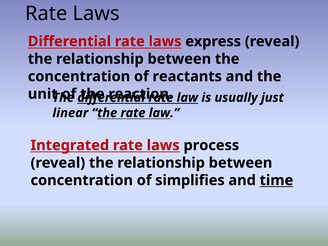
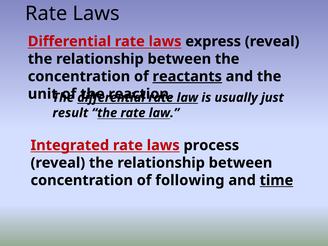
reactants underline: none -> present (187, 76)
linear: linear -> result (70, 113)
simplifies: simplifies -> following (190, 180)
